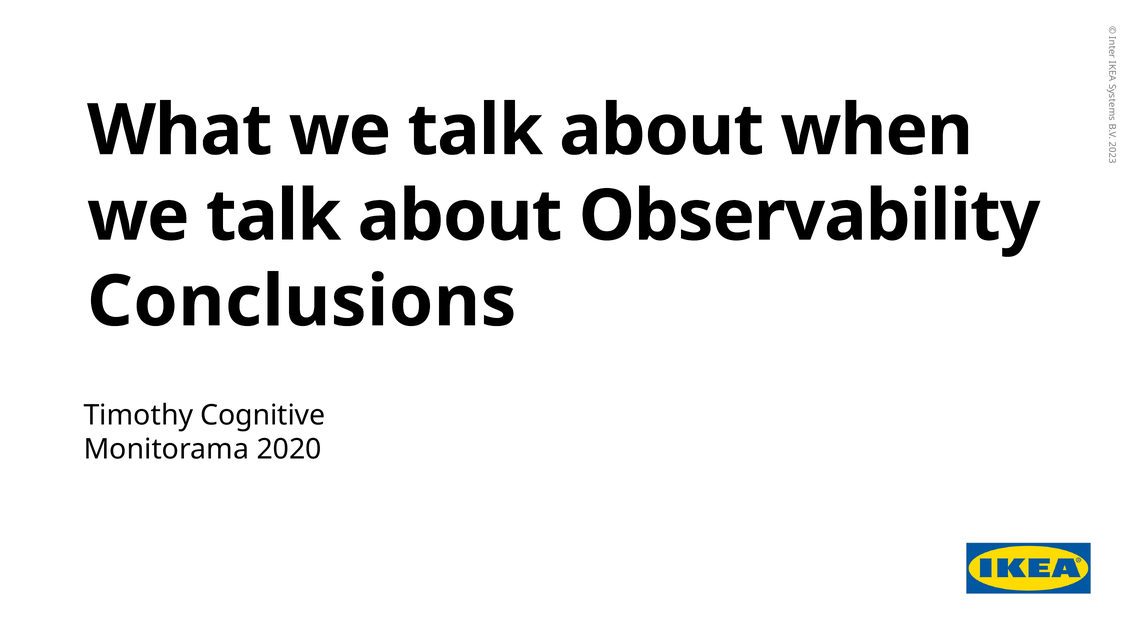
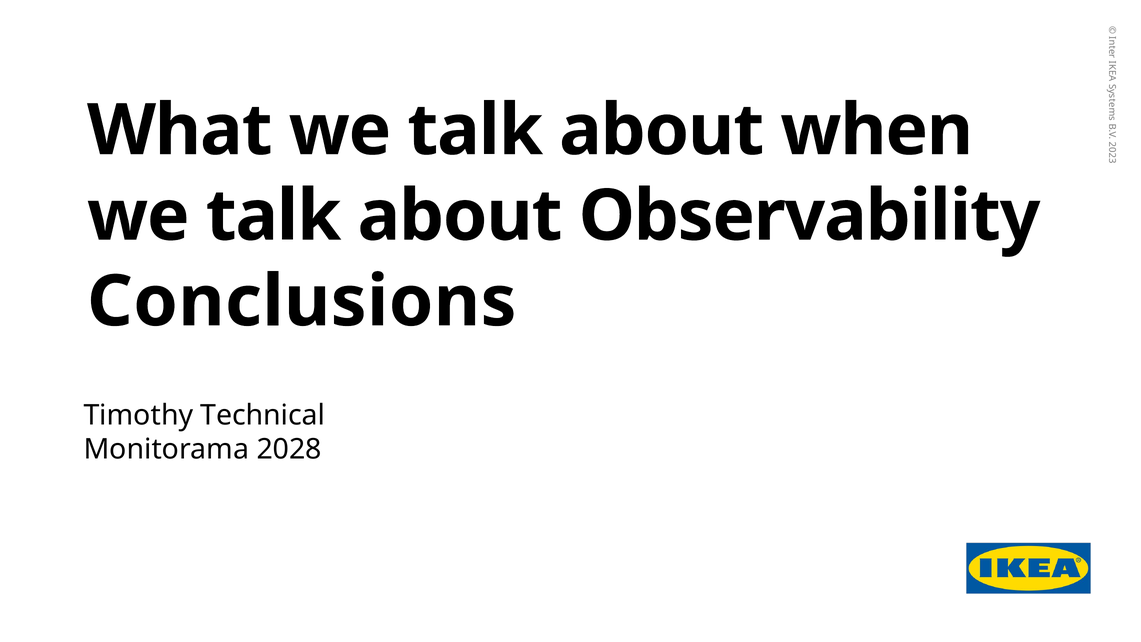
Cognitive: Cognitive -> Technical (263, 415)
2020: 2020 -> 2028 (289, 449)
